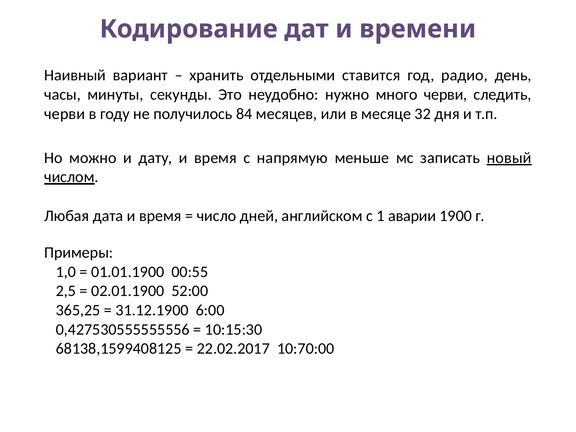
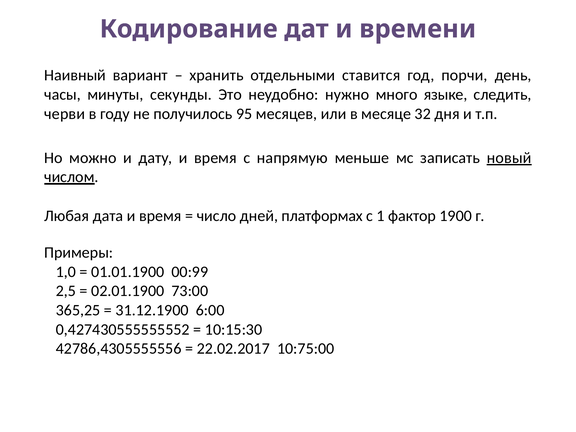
радио: радио -> порчи (464, 75)
много черви: черви -> языке (446, 95)
84: 84 -> 95 (244, 114)
английском: английском -> платформах (322, 216)
аварии: аварии -> фактор (412, 216)
00:55: 00:55 -> 00:99 (190, 272)
52:00: 52:00 -> 73:00 (190, 291)
0,427530555555556: 0,427530555555556 -> 0,427430555555552 (123, 329)
68138,1599408125: 68138,1599408125 -> 42786,4305555556 (119, 349)
10:70:00: 10:70:00 -> 10:75:00 (306, 349)
